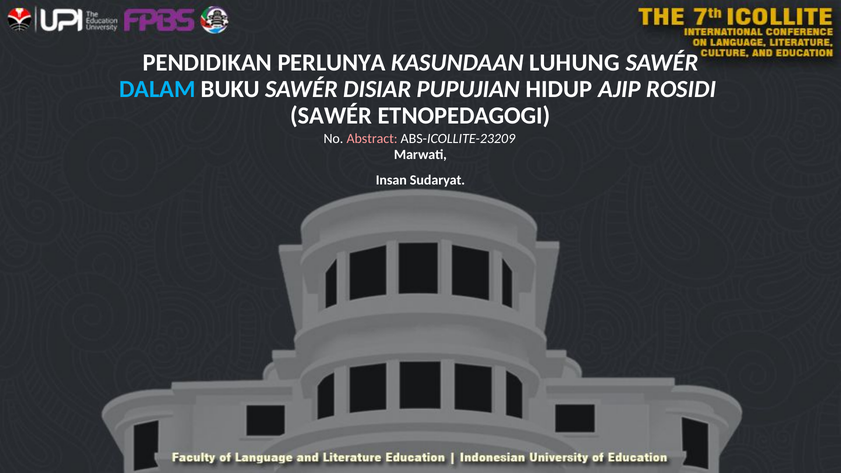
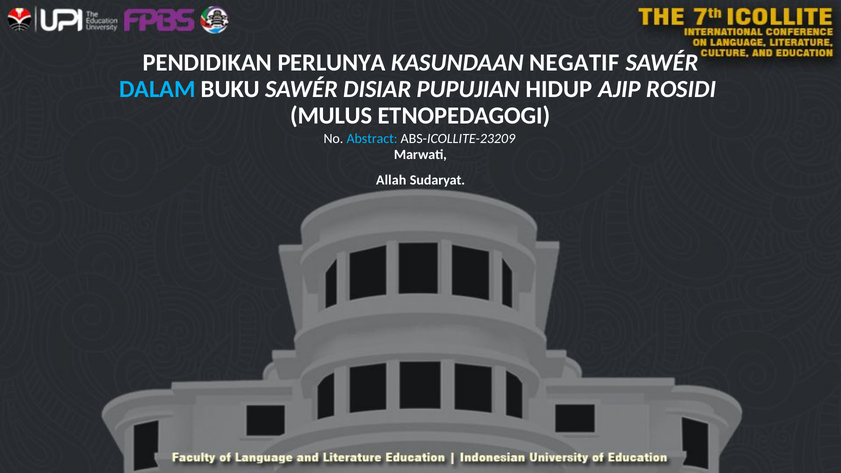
LUHUNG: LUHUNG -> NEGATIF (574, 63)
SAWÉR: SAWÉR -> MULUS (331, 116)
Abstract colour: pink -> light blue (372, 139)
Insan: Insan -> Allah (391, 180)
